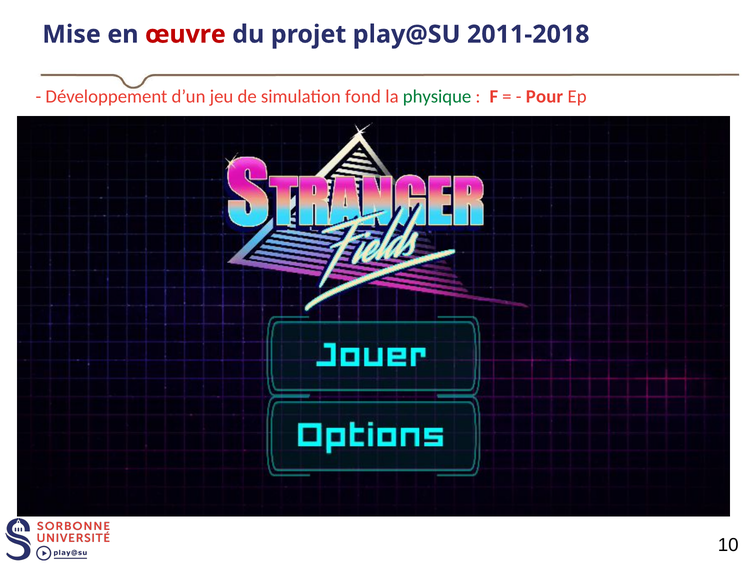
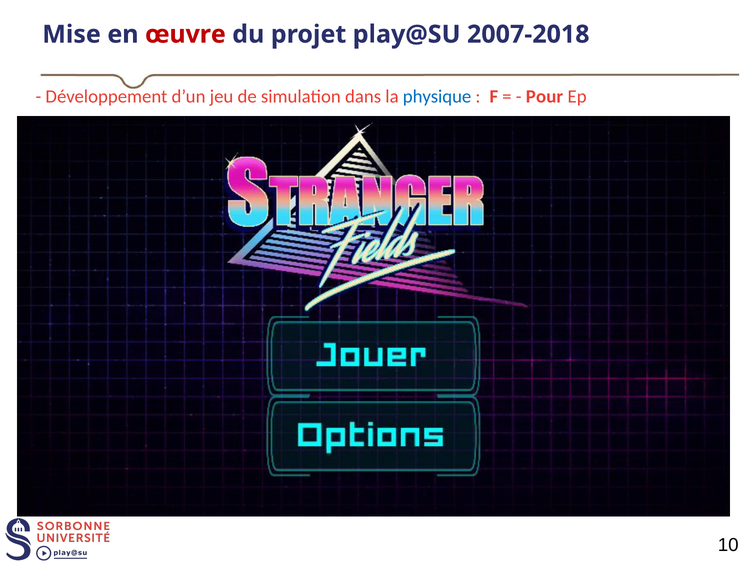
2011-2018: 2011-2018 -> 2007-2018 (528, 34)
fond: fond -> dans (363, 97)
physique colour: green -> blue (437, 97)
